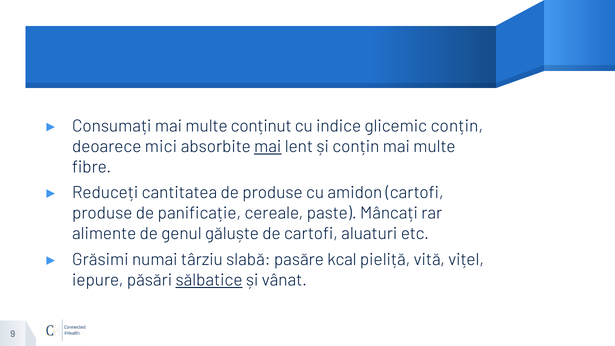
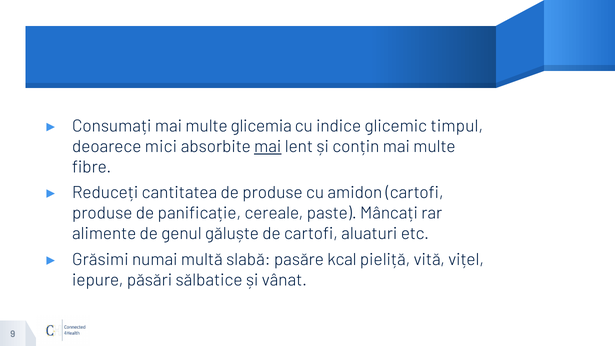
conținut: conținut -> glicemia (261, 126)
glicemic conțin: conțin -> timpul (457, 126)
târziu: târziu -> multă (202, 259)
sălbatice underline: present -> none (209, 280)
